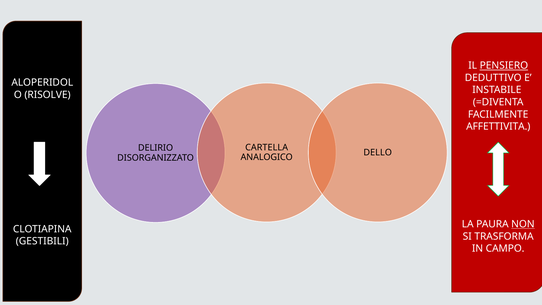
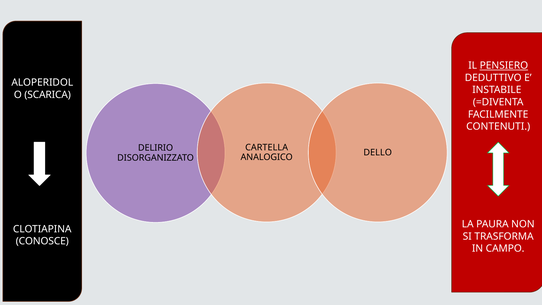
RISOLVE: RISOLVE -> SCARICA (48, 95)
AFFETTIVITA: AFFETTIVITA -> CONTENUTI (498, 126)
NON underline: present -> none (523, 224)
GESTIBILI: GESTIBILI -> CONOSCE (42, 241)
